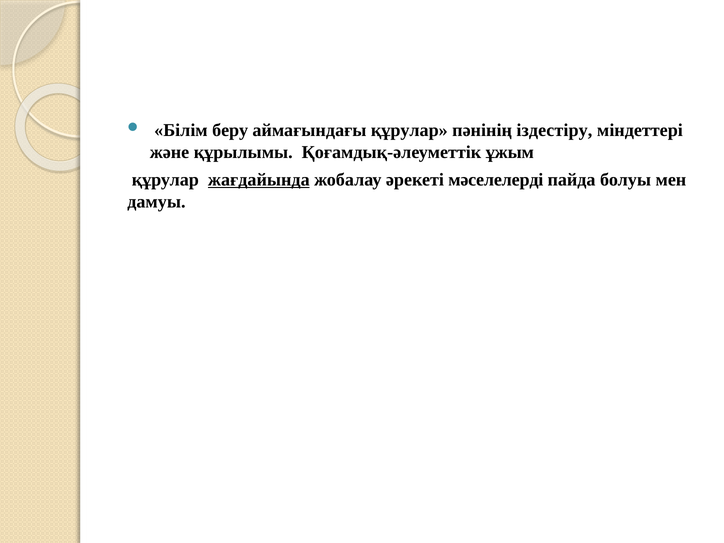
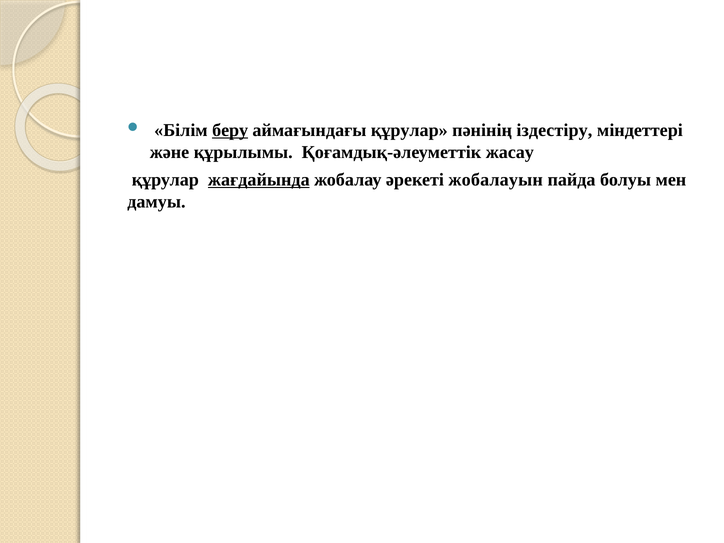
беру underline: none -> present (230, 130)
ұжым: ұжым -> жасау (510, 152)
мәселелерді: мәселелерді -> жобалауын (496, 180)
